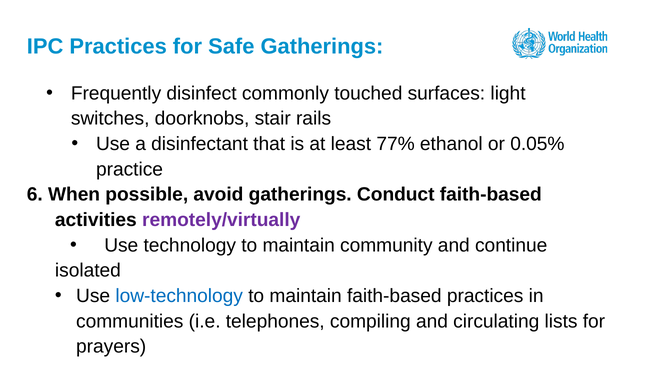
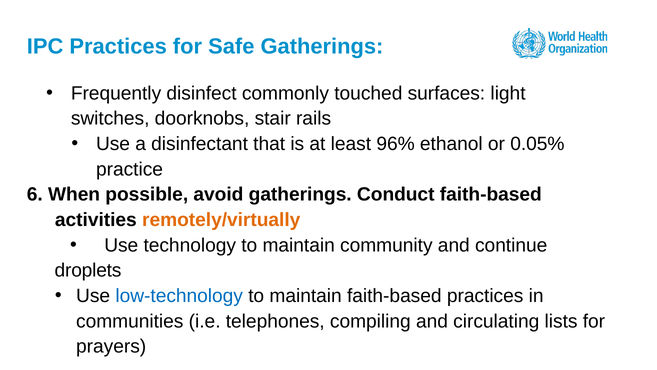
77%: 77% -> 96% (396, 144)
remotely/virtually colour: purple -> orange (221, 220)
isolated: isolated -> droplets (88, 270)
